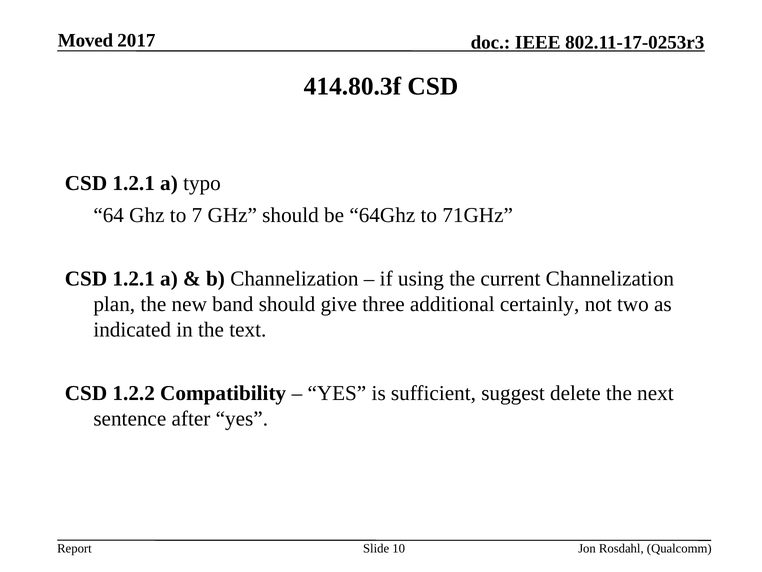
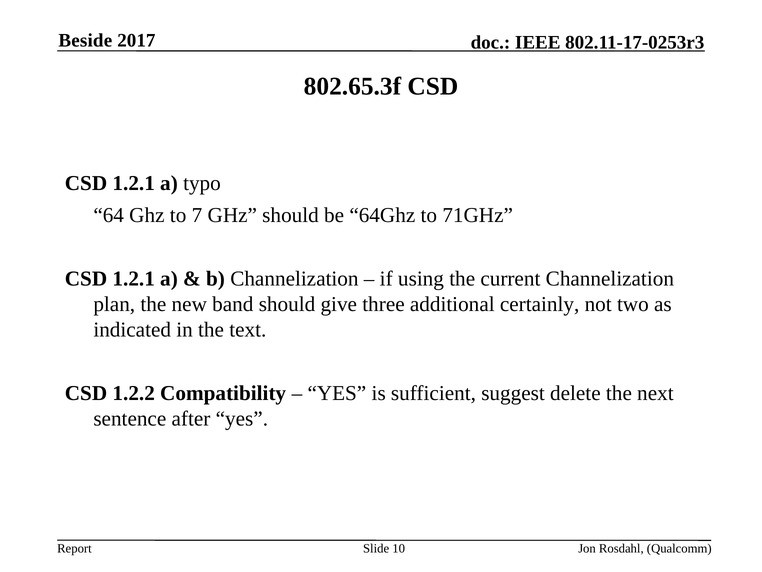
Moved: Moved -> Beside (85, 40)
414.80.3f: 414.80.3f -> 802.65.3f (352, 86)
